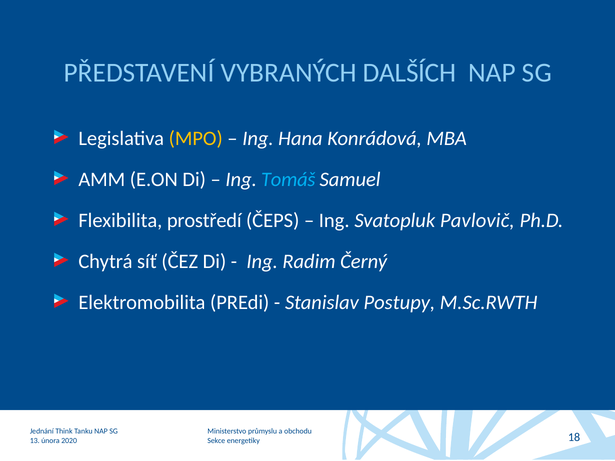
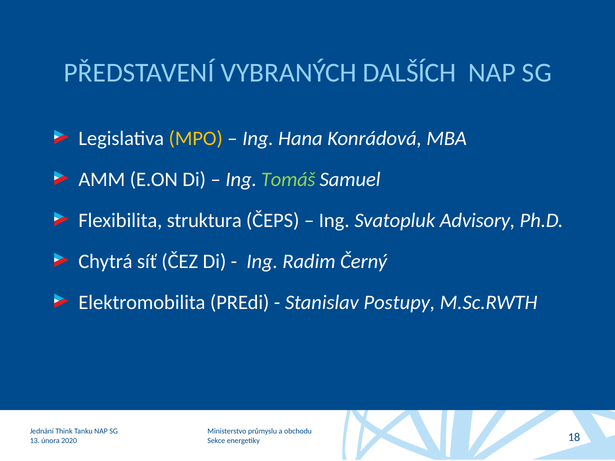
Tomáš colour: light blue -> light green (288, 179)
prostředí: prostředí -> struktura (204, 220)
Pavlovič: Pavlovič -> Advisory (477, 220)
